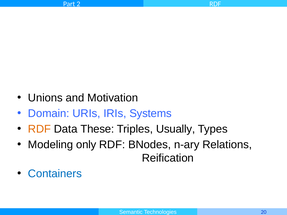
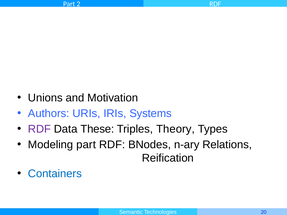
Domain: Domain -> Authors (49, 114)
RDF colour: orange -> purple (39, 129)
Usually: Usually -> Theory (176, 129)
Modeling only: only -> part (86, 145)
